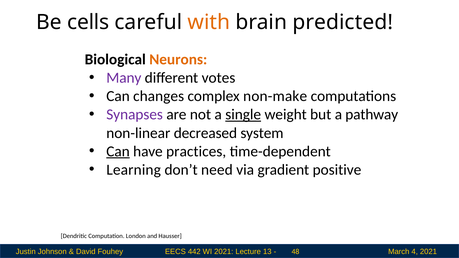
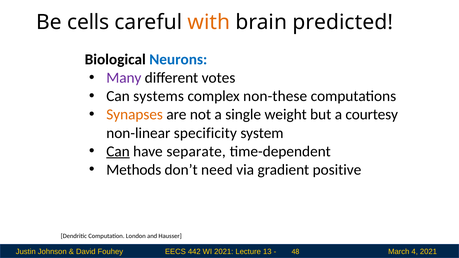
Neurons colour: orange -> blue (178, 60)
changes: changes -> systems (159, 96)
non-make: non-make -> non-these (275, 96)
Synapses colour: purple -> orange (135, 115)
single underline: present -> none (243, 115)
pathway: pathway -> courtesy (372, 115)
decreased: decreased -> specificity (205, 133)
practices: practices -> separate (196, 151)
Learning: Learning -> Methods (134, 170)
